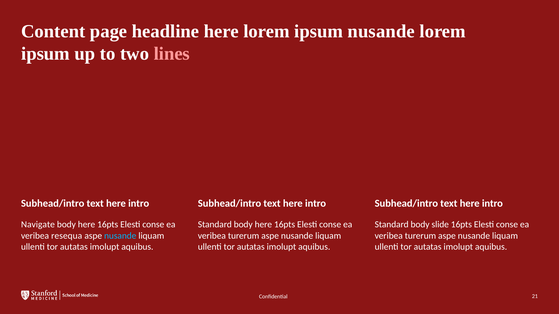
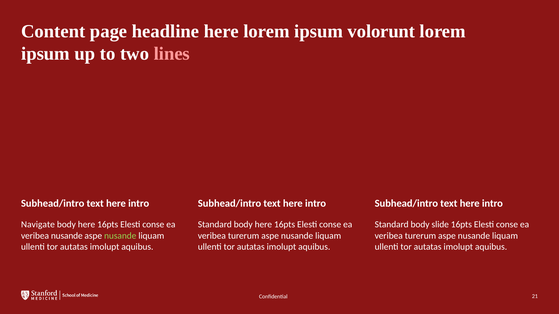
ipsum nusande: nusande -> volorunt (381, 32)
veribea resequa: resequa -> nusande (67, 236)
nusande colour: light blue -> light green (120, 236)
